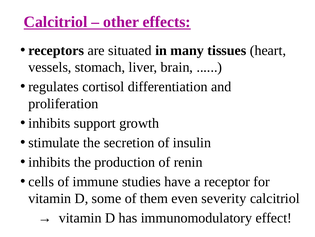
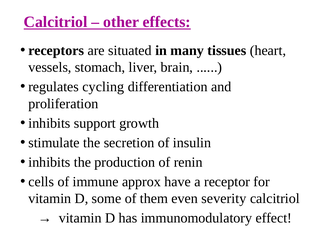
cortisol: cortisol -> cycling (103, 87)
studies: studies -> approx (141, 181)
